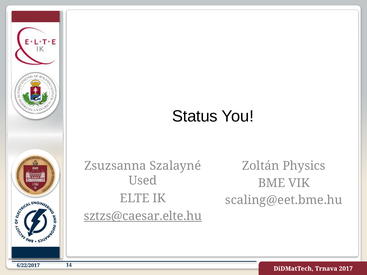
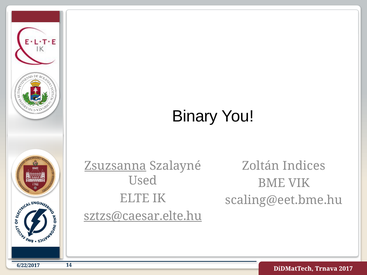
Status: Status -> Binary (195, 116)
Zsuzsanna underline: none -> present (115, 166)
Physics: Physics -> Indices (304, 166)
